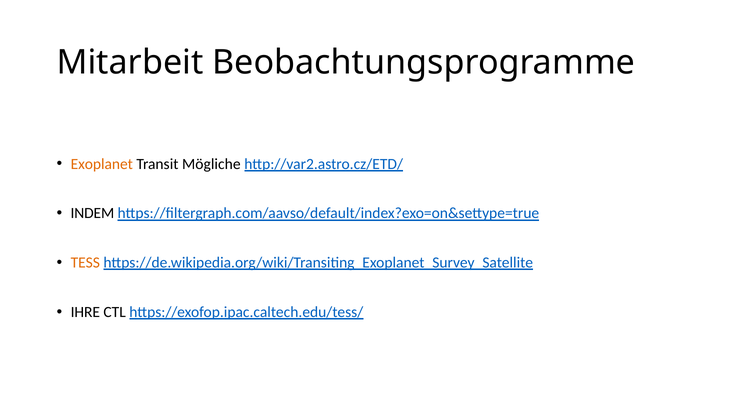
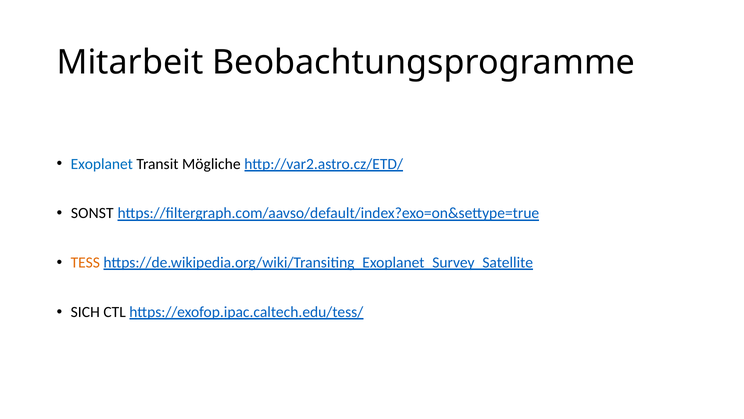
Exoplanet colour: orange -> blue (102, 164)
INDEM: INDEM -> SONST (92, 213)
IHRE: IHRE -> SICH (85, 312)
